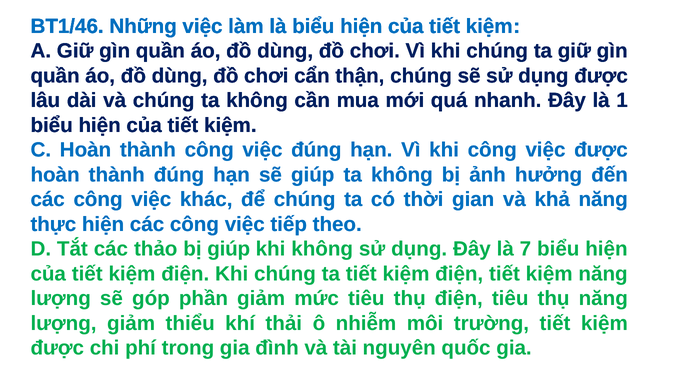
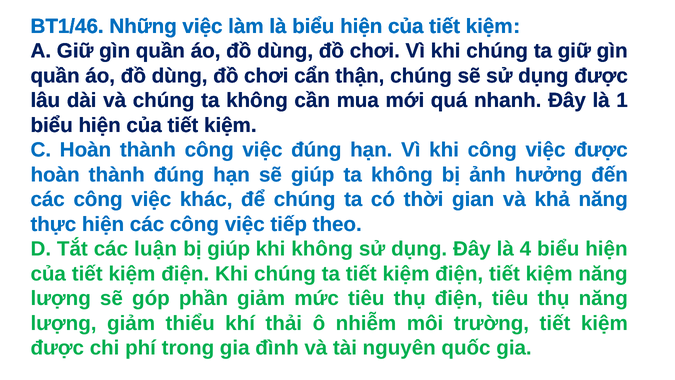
thảo: thảo -> luận (156, 249)
7: 7 -> 4 (525, 249)
